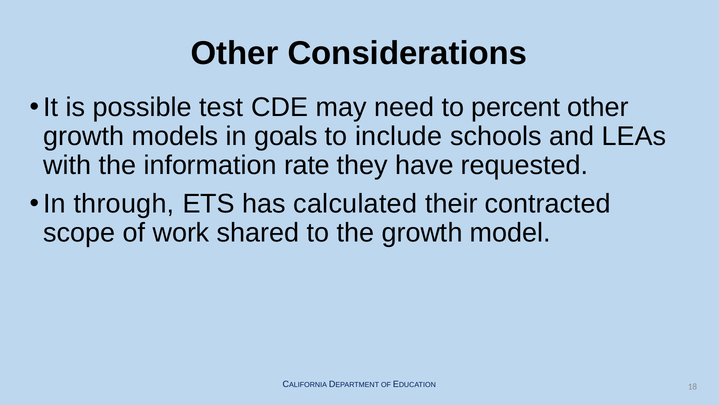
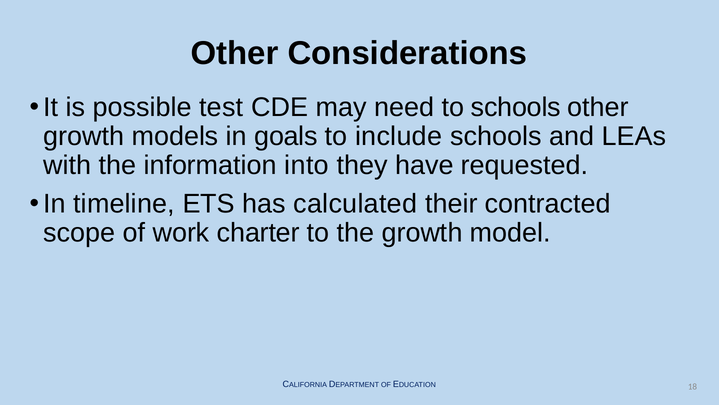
to percent: percent -> schools (516, 107)
rate: rate -> into (307, 165)
through: through -> timeline (124, 203)
shared: shared -> charter (258, 232)
